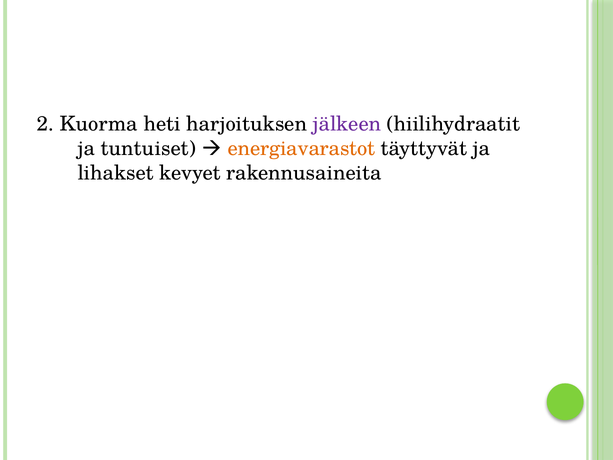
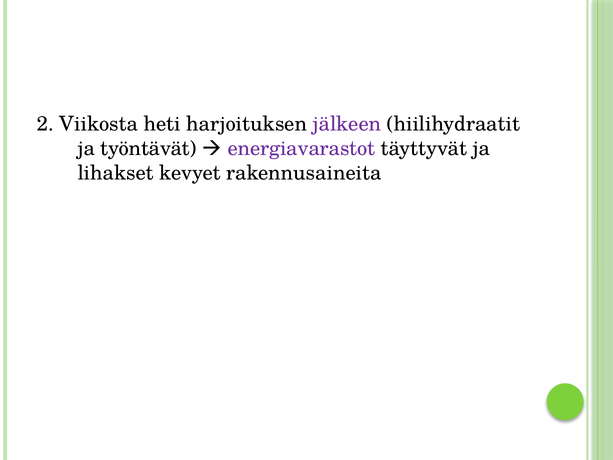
Kuorma: Kuorma -> Viikosta (99, 124)
tuntuiset: tuntuiset -> työntävät (148, 149)
energiavarastot colour: orange -> purple (301, 149)
